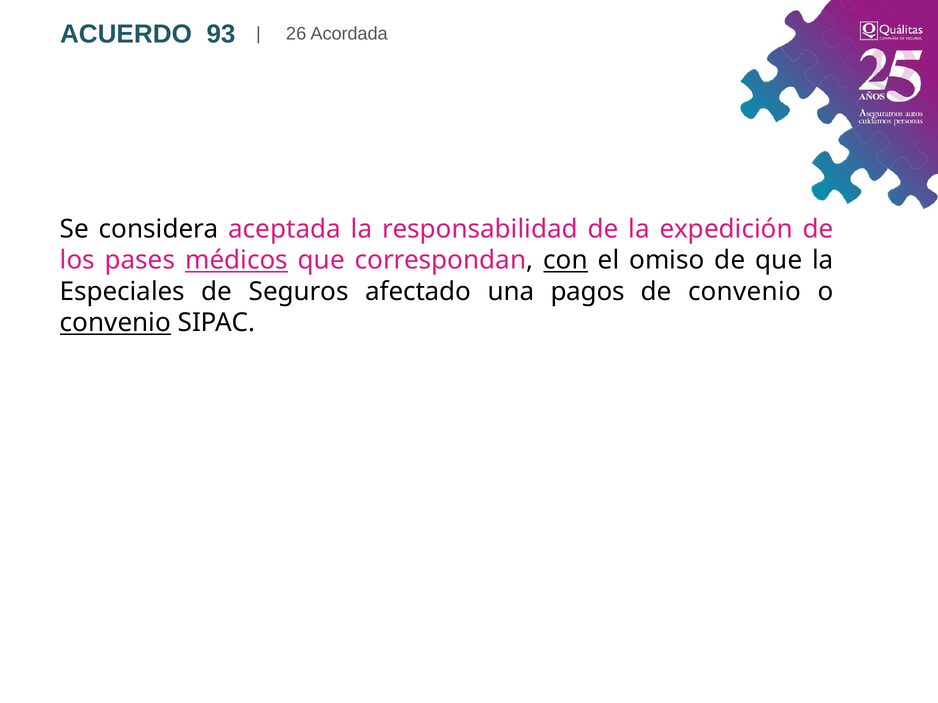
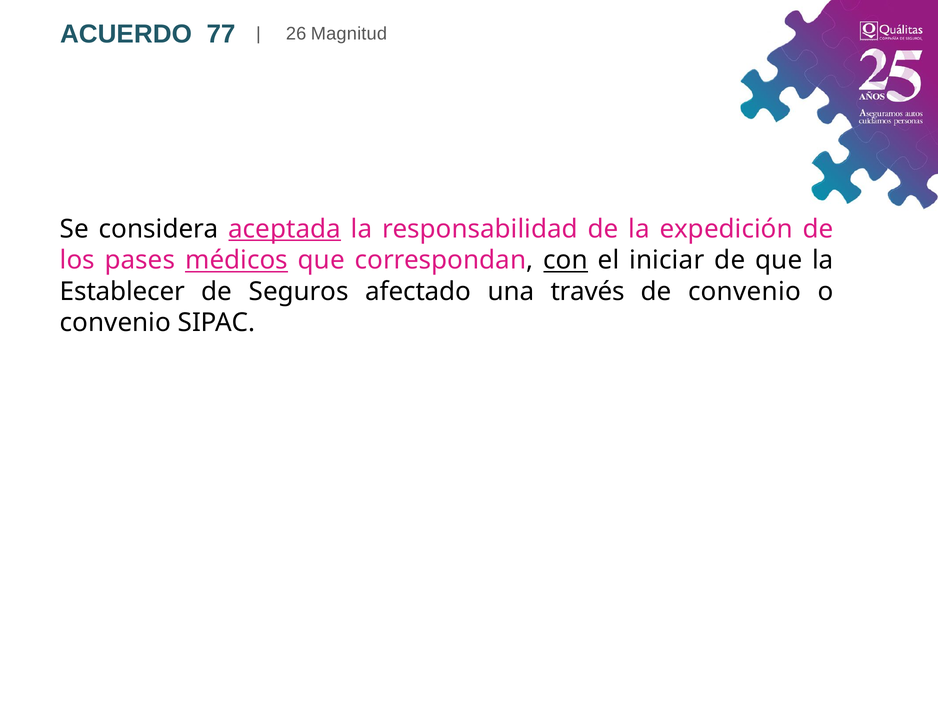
93: 93 -> 77 (221, 34)
Acordada: Acordada -> Magnitud (349, 34)
aceptada underline: none -> present (285, 229)
omiso: omiso -> iniciar (667, 261)
Especiales: Especiales -> Establecer (122, 292)
pagos: pagos -> través (588, 292)
convenio underline: present -> none (115, 323)
